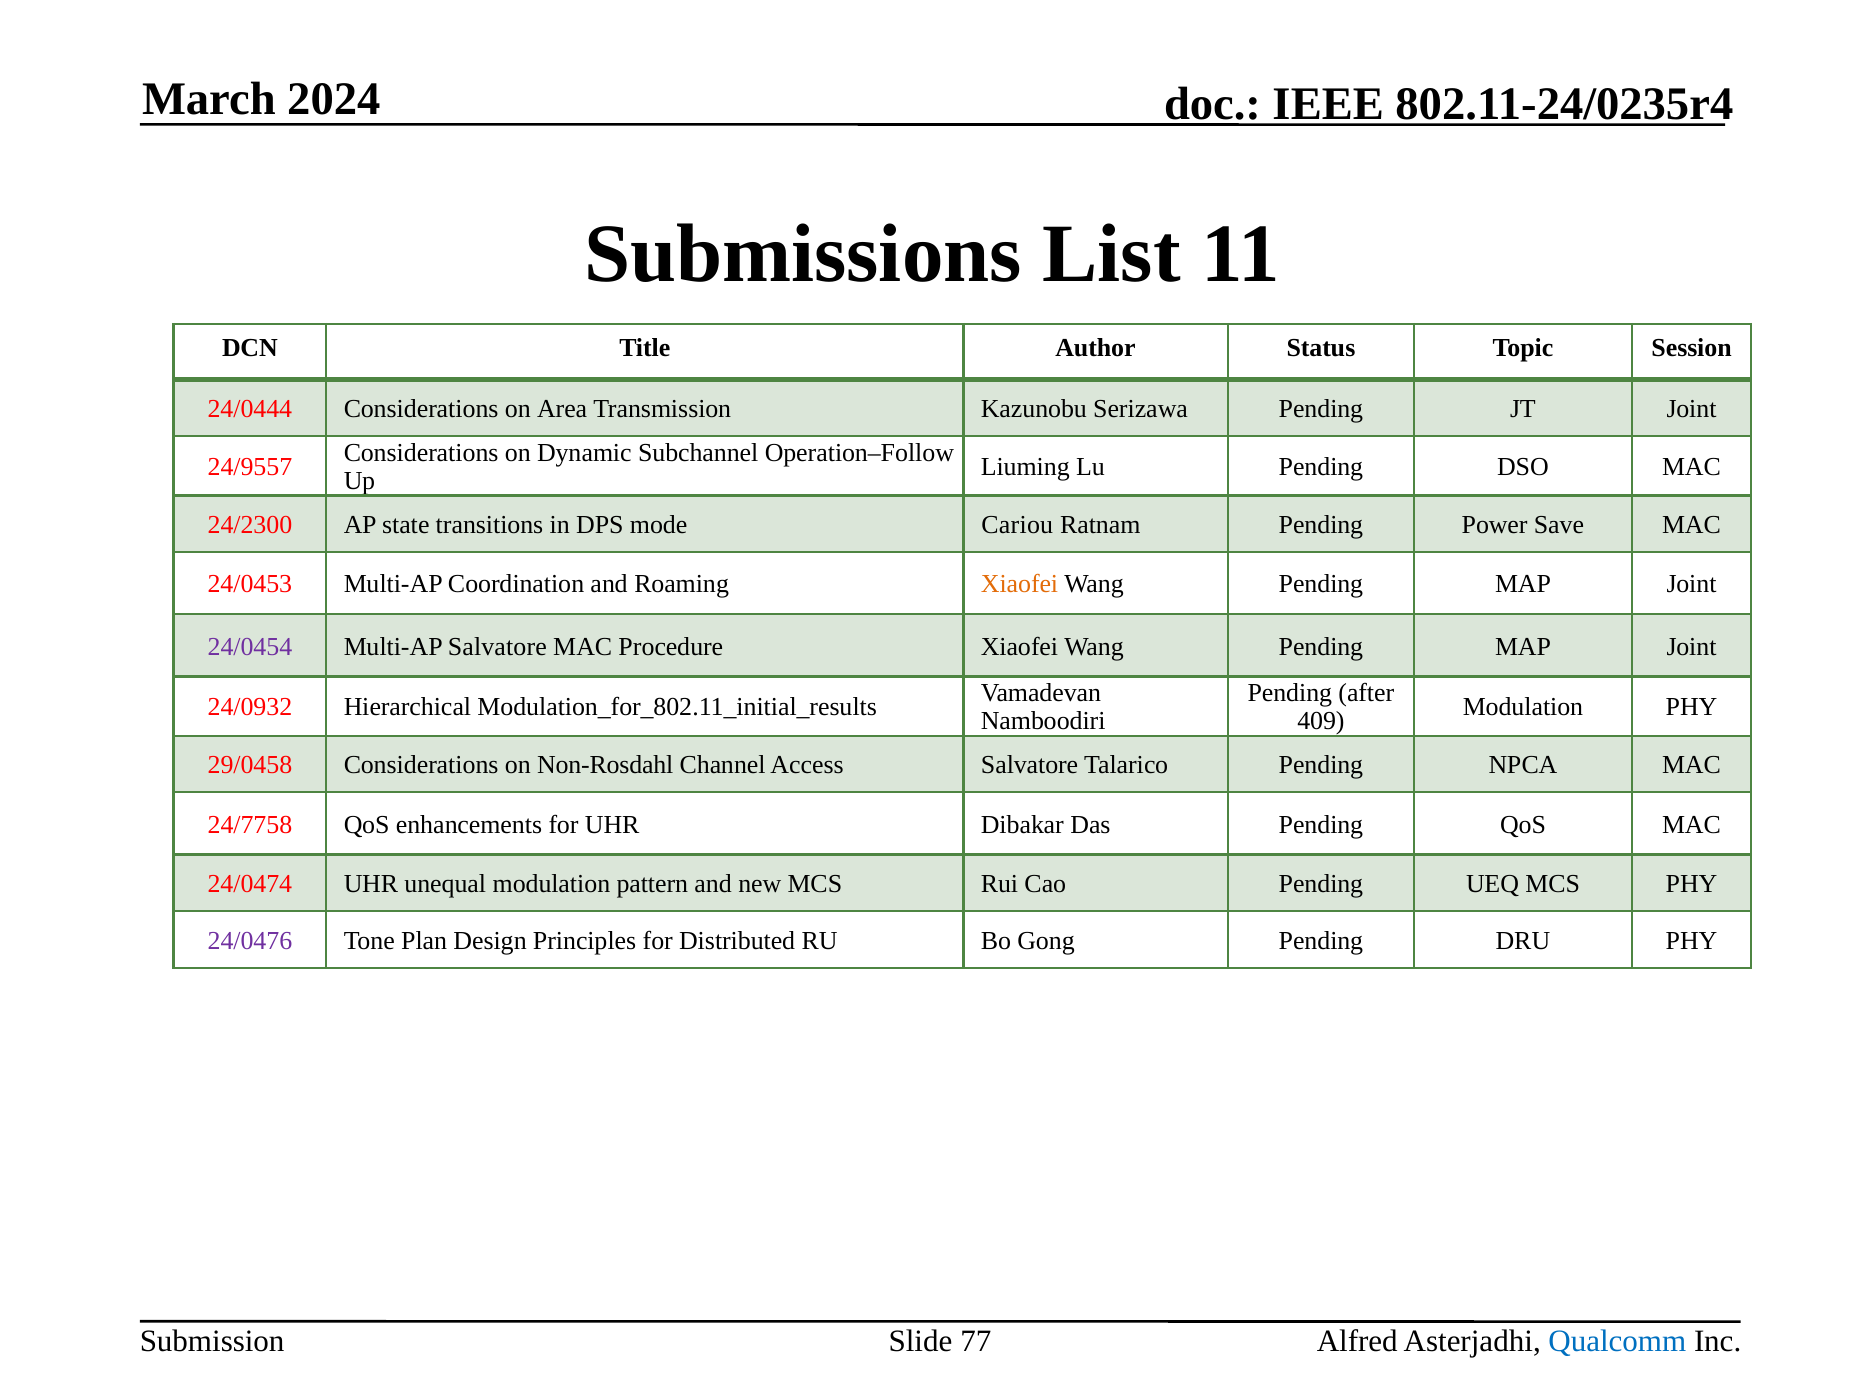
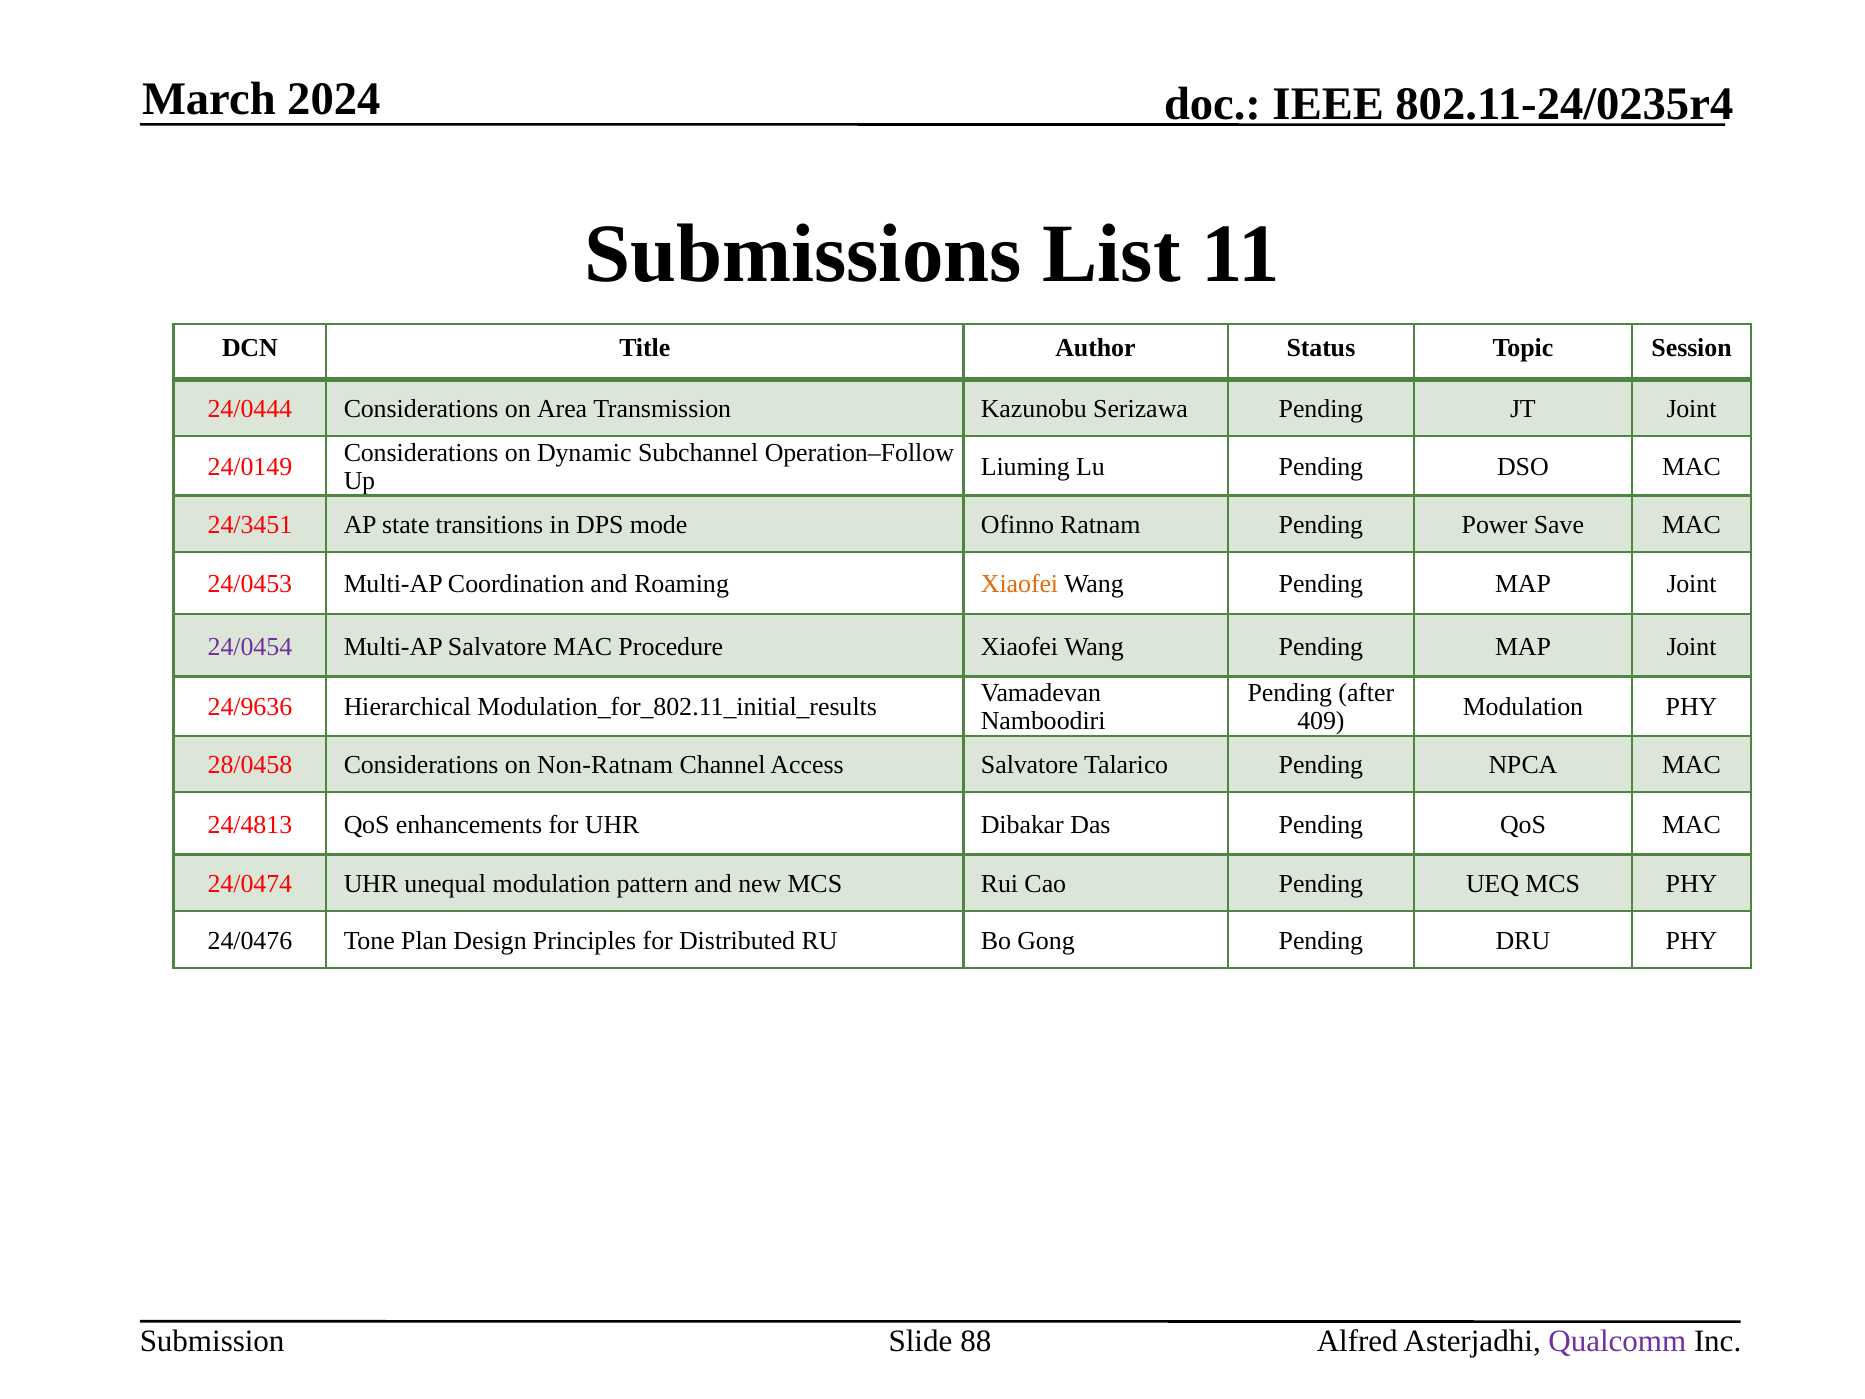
24/9557: 24/9557 -> 24/0149 (250, 467)
24/2300: 24/2300 -> 24/3451 (250, 525)
Cariou: Cariou -> Ofinno (1017, 525)
24/0932: 24/0932 -> 24/9636 (250, 707)
29/0458: 29/0458 -> 28/0458 (250, 765)
Non-Rosdahl: Non-Rosdahl -> Non-Ratnam (605, 765)
24/7758: 24/7758 -> 24/4813 (250, 824)
24/0476 colour: purple -> black (250, 941)
77: 77 -> 88 (976, 1342)
Qualcomm colour: blue -> purple (1617, 1342)
